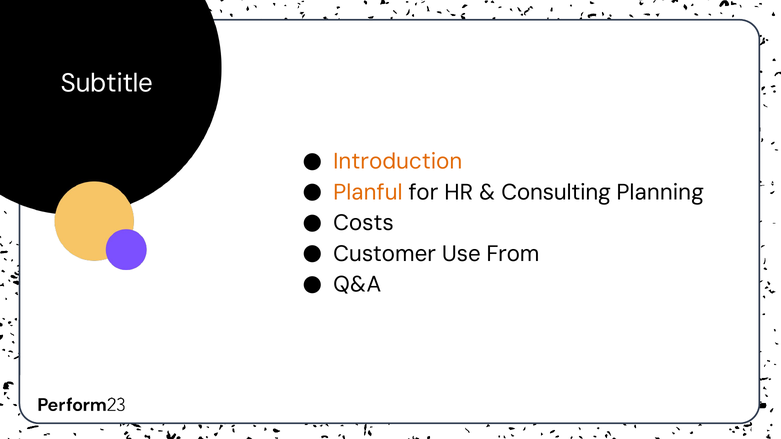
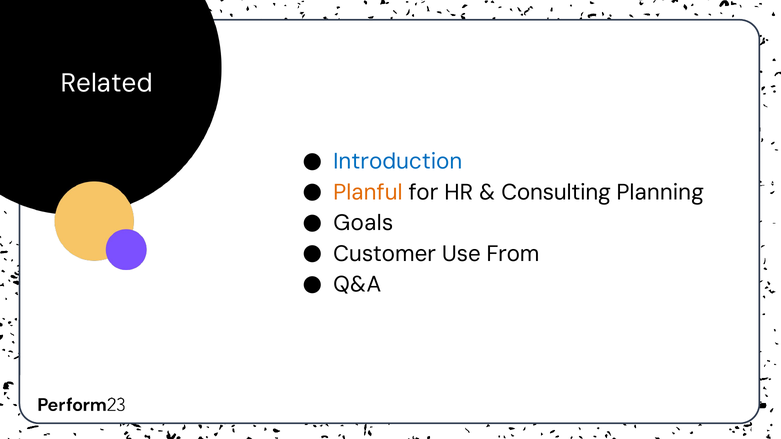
Subtitle: Subtitle -> Related (107, 83)
Introduction colour: orange -> blue (398, 162)
Costs: Costs -> Goals (363, 223)
